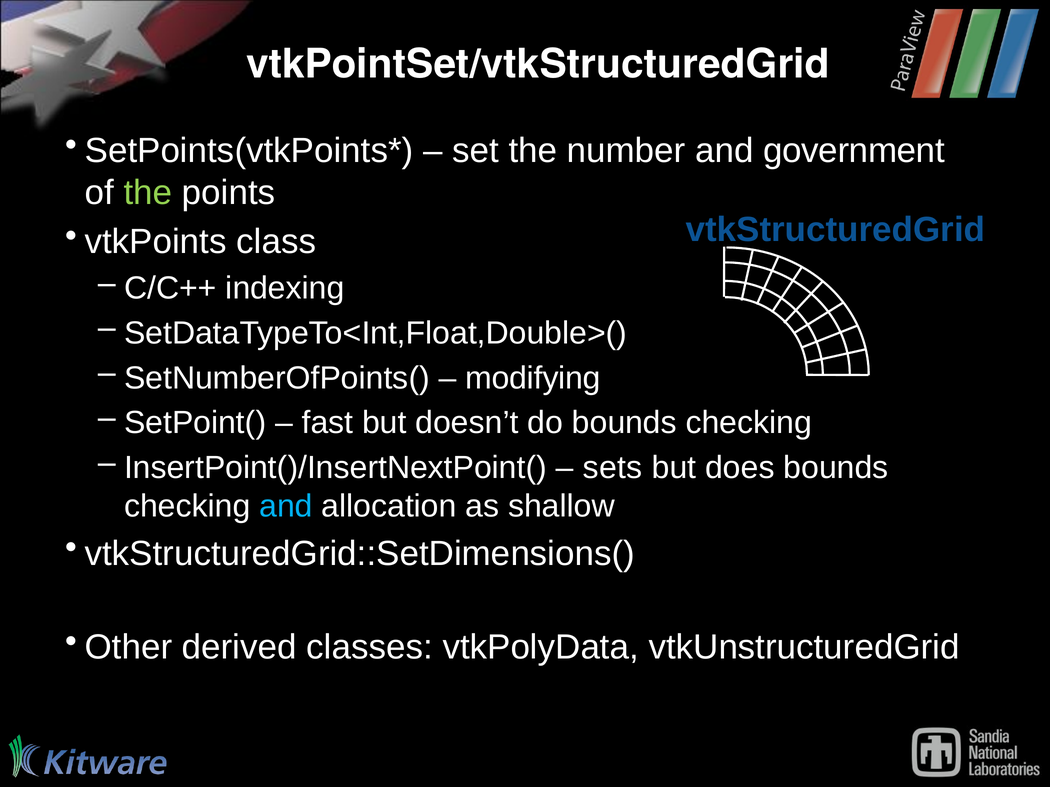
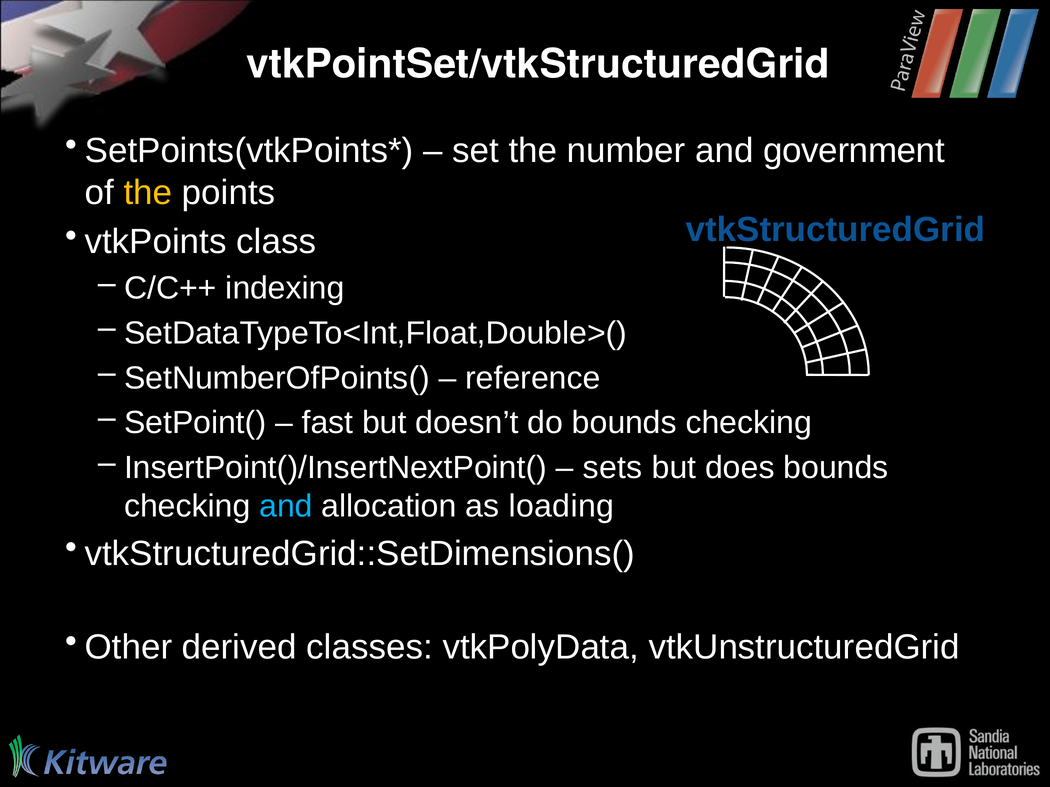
the colour: light green -> yellow (148, 193)
modifying: modifying -> reference (533, 378)
shallow: shallow -> loading (561, 507)
